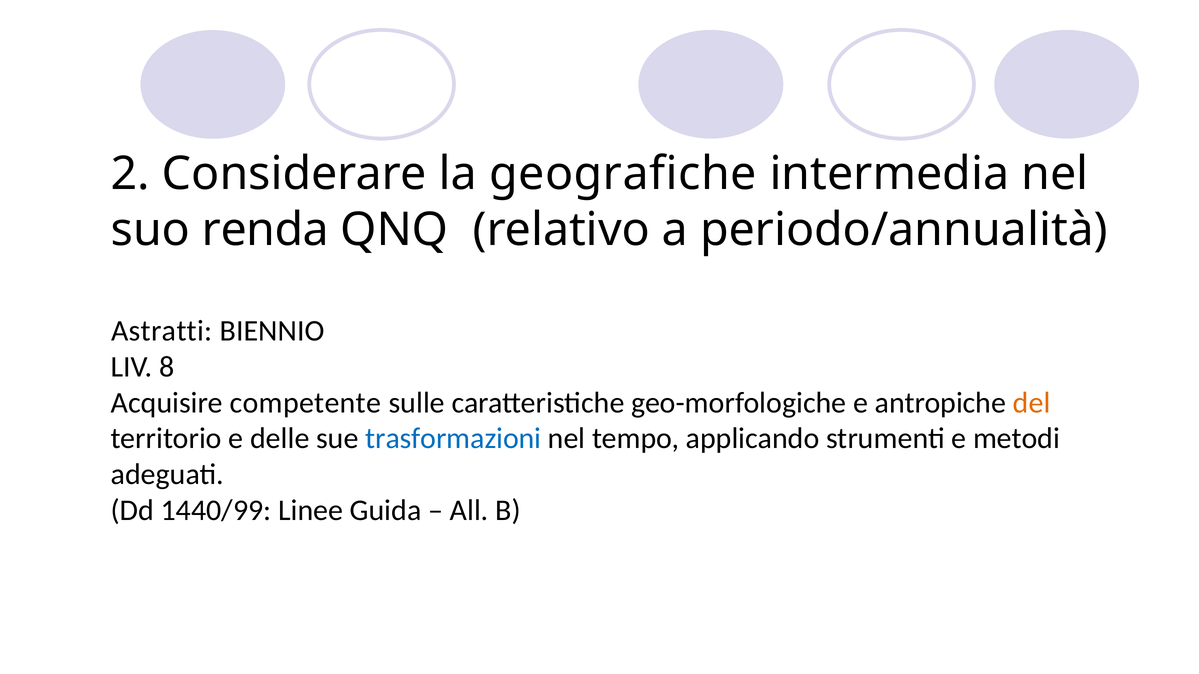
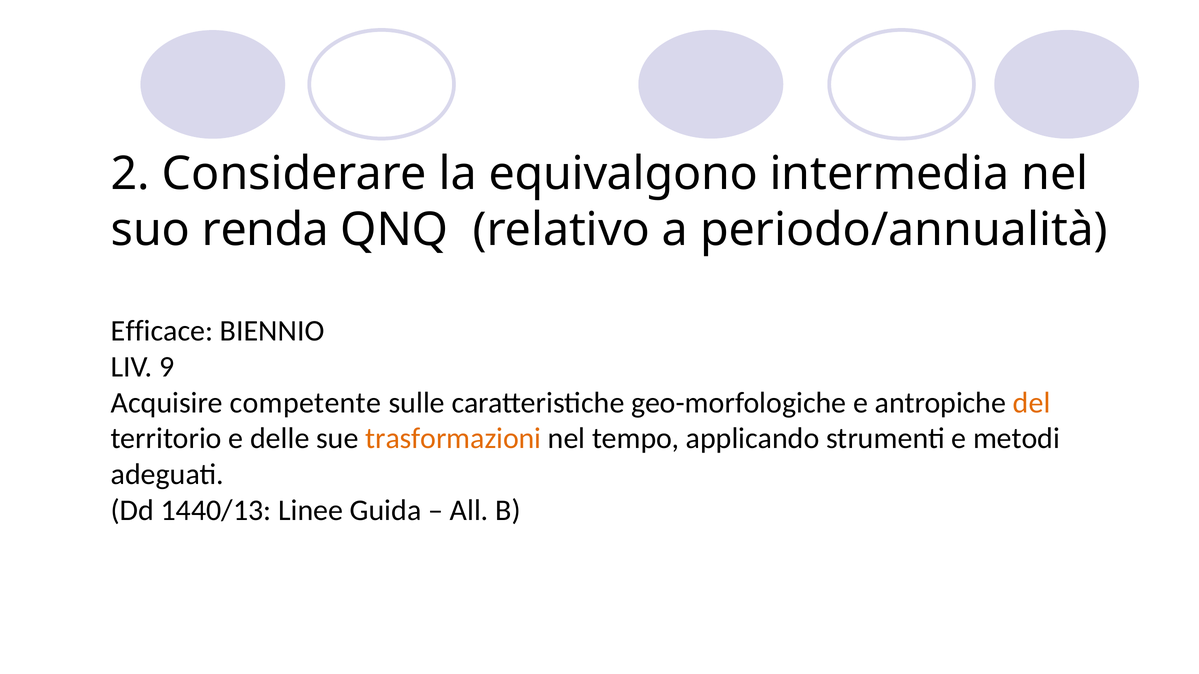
geografiche: geografiche -> equivalgono (623, 174)
Astratti: Astratti -> Efficace (162, 331)
8: 8 -> 9 (167, 367)
trasformazioni colour: blue -> orange (453, 439)
1440/99: 1440/99 -> 1440/13 (216, 511)
